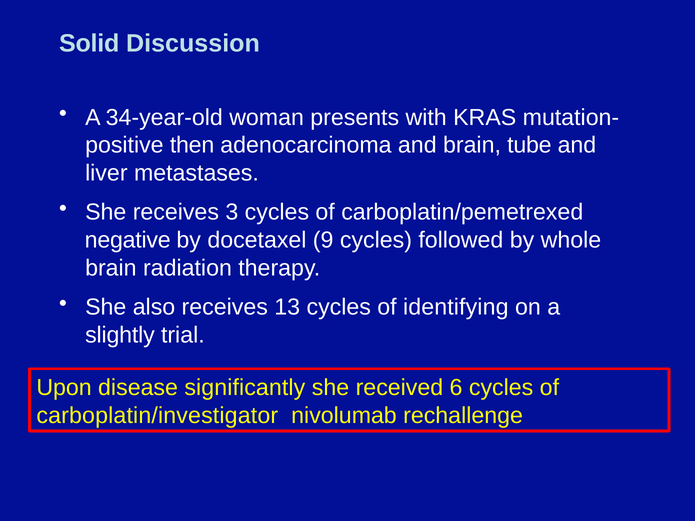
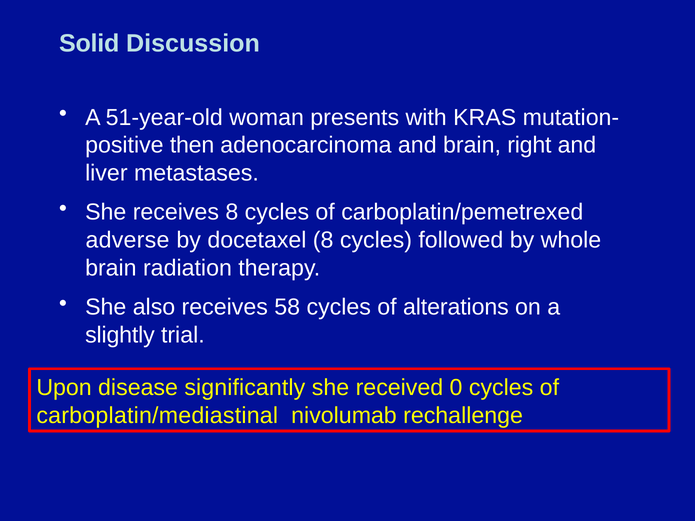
34-year-old: 34-year-old -> 51-year-old (164, 117)
tube: tube -> right (529, 145)
receives 3: 3 -> 8 (232, 212)
negative: negative -> adverse (127, 240)
docetaxel 9: 9 -> 8 (323, 240)
13: 13 -> 58 (287, 307)
identifying: identifying -> alterations (456, 307)
6: 6 -> 0 (456, 388)
carboplatin/investigator: carboplatin/investigator -> carboplatin/mediastinal (157, 416)
